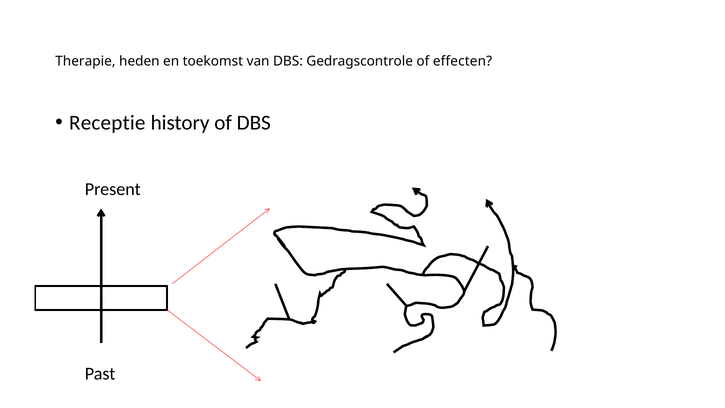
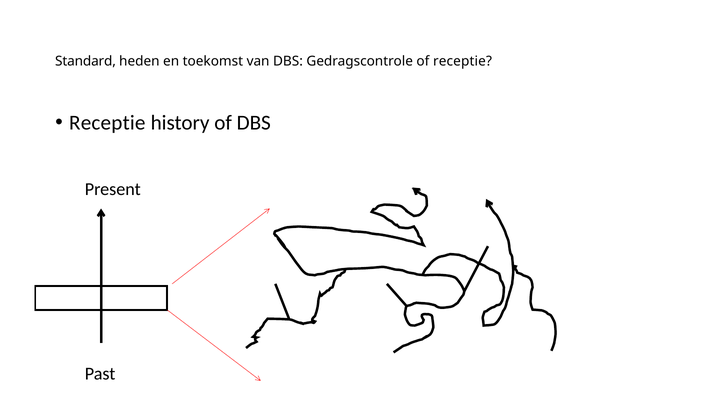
Therapie: Therapie -> Standard (86, 61)
of effecten: effecten -> receptie (462, 61)
